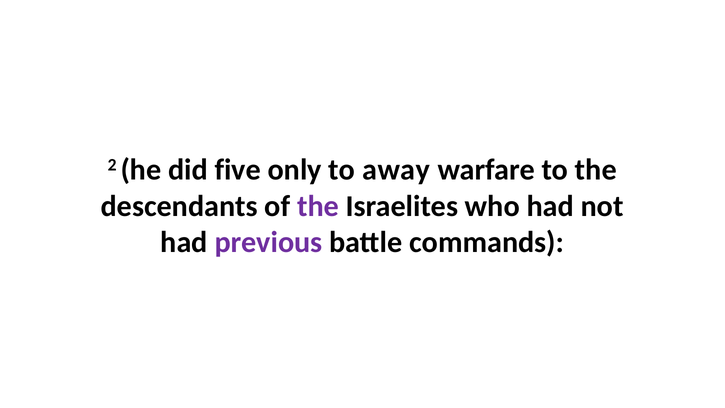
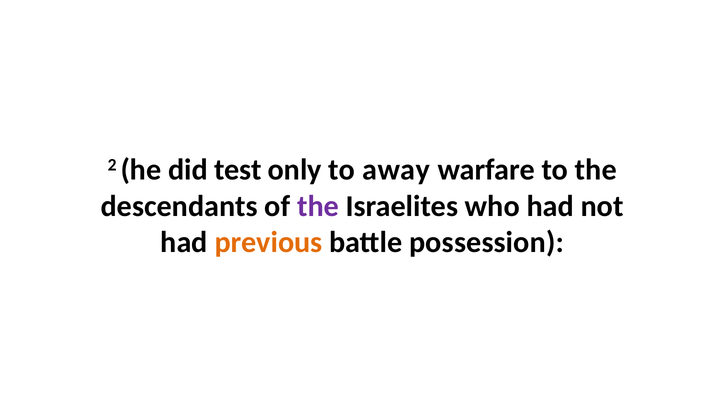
five: five -> test (238, 170)
previous colour: purple -> orange (268, 242)
commands: commands -> possession (487, 242)
